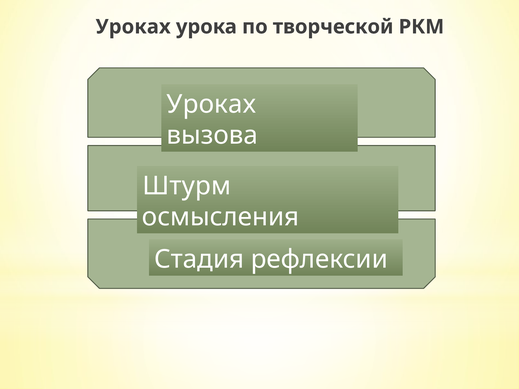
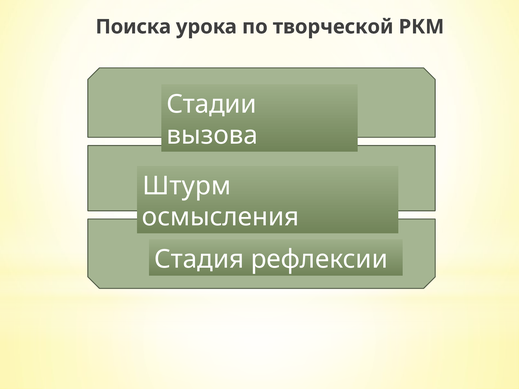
Уроках: Уроках -> Поиска (133, 27)
Уроках: Уроках -> Стадии (212, 104)
